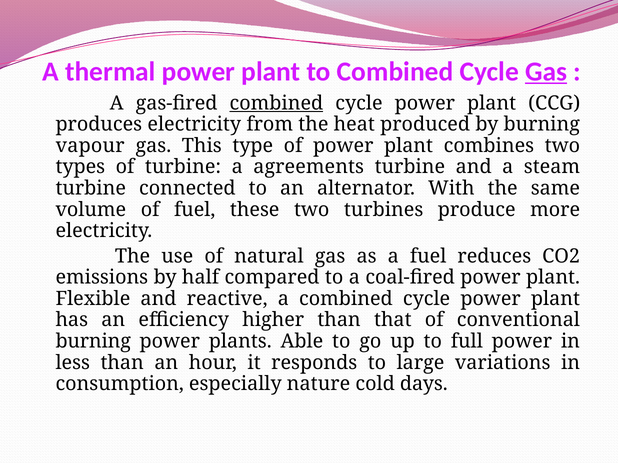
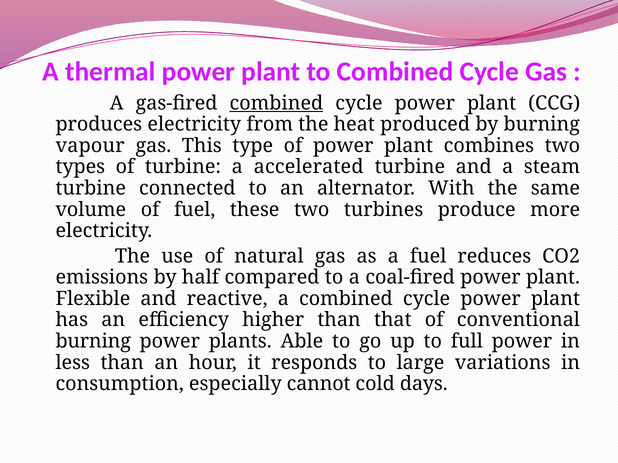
Gas underline: present -> none (546, 72)
agreements: agreements -> accelerated (309, 167)
nature: nature -> cannot (319, 384)
